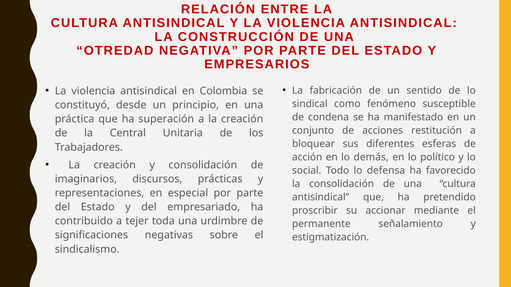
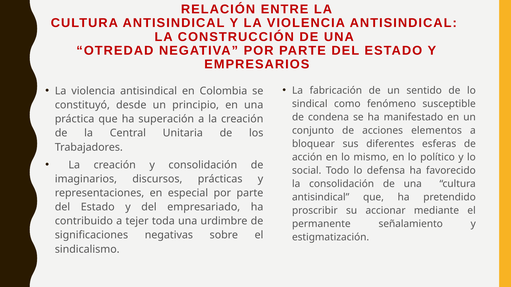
restitución: restitución -> elementos (437, 131)
demás: demás -> mismo (371, 157)
